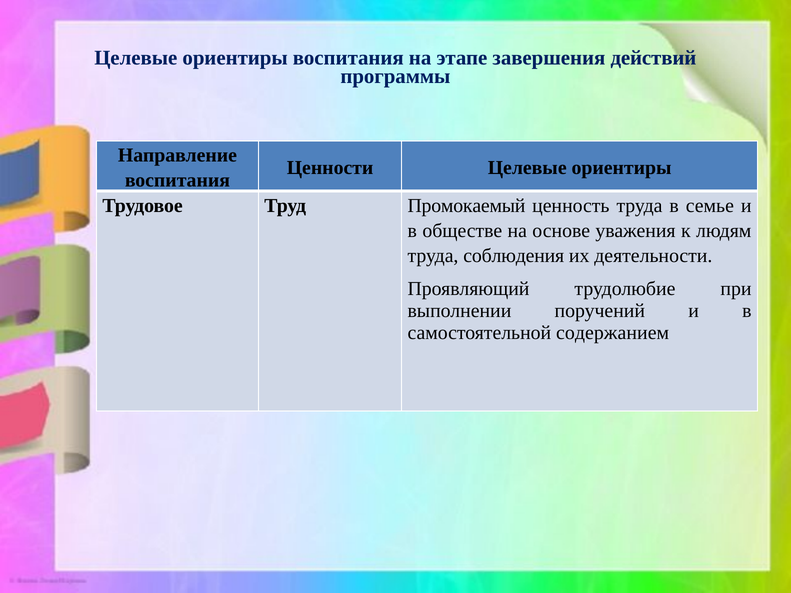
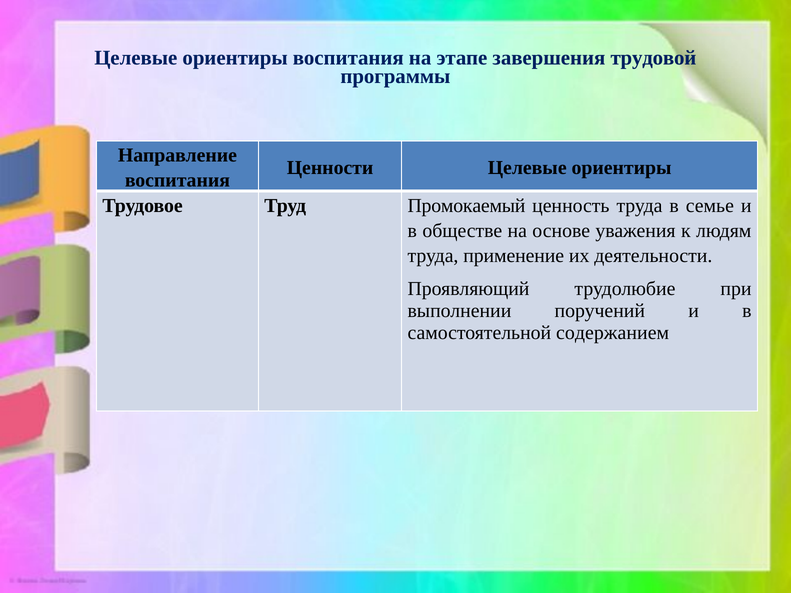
действий: действий -> трудовой (653, 58)
соблюдения: соблюдения -> применение (514, 256)
